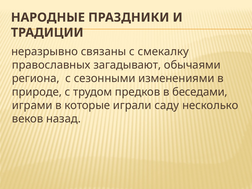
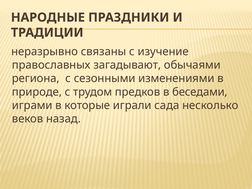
смекалку: смекалку -> изучение (163, 52)
саду: саду -> сада (167, 105)
